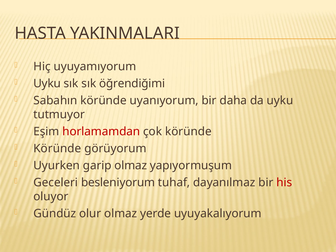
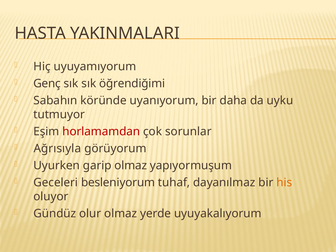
Uyku: Uyku -> Genç (47, 84)
çok köründe: köründe -> sorunlar (188, 132)
Köründe: Köründe -> Ağrısıyla (57, 149)
his colour: red -> orange (284, 182)
